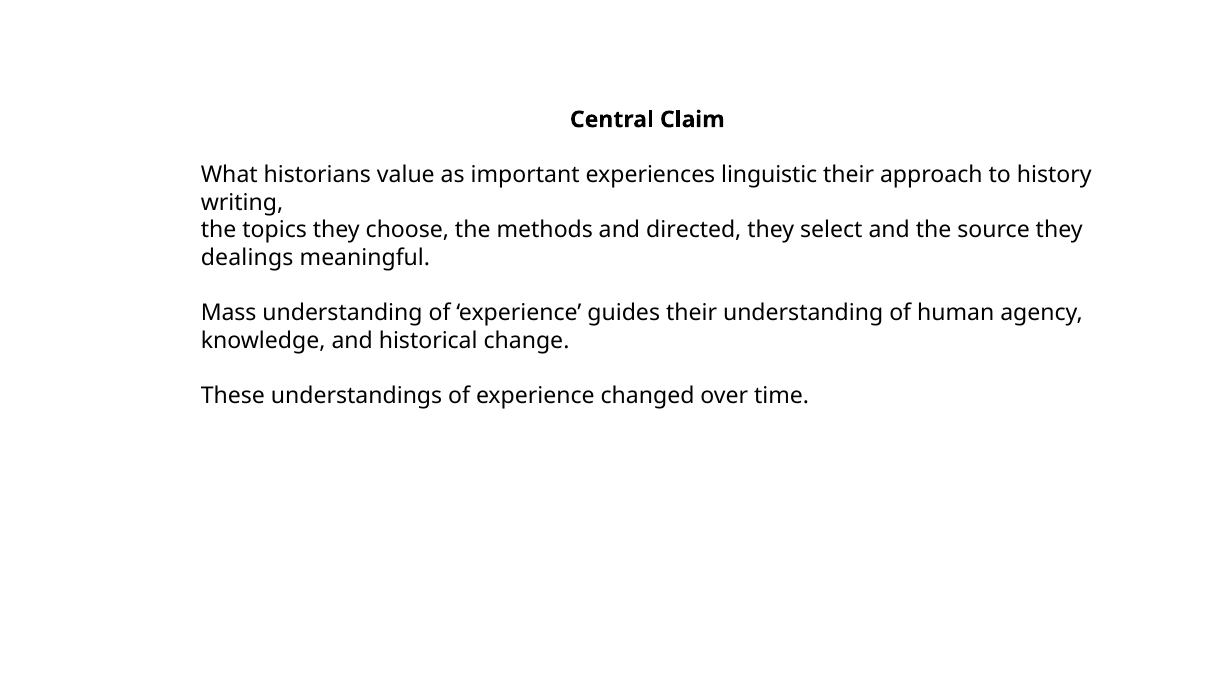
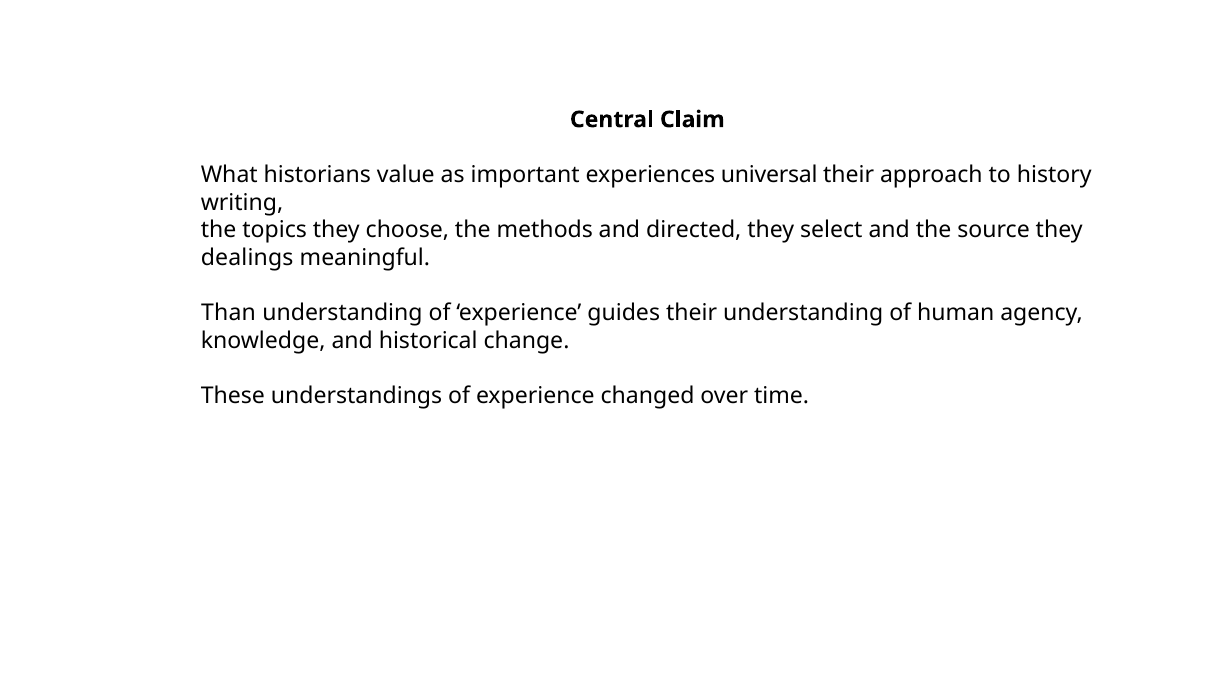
linguistic: linguistic -> universal (769, 175)
Mass: Mass -> Than (228, 313)
